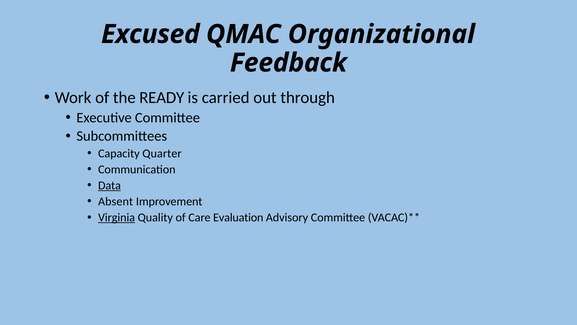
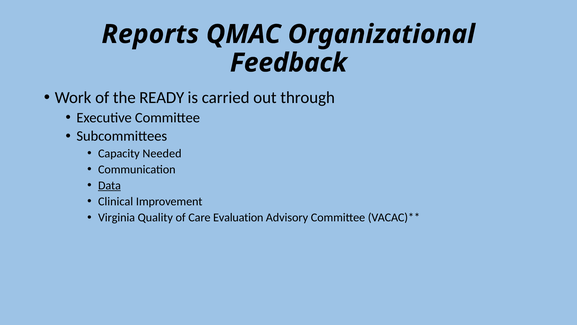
Excused: Excused -> Reports (150, 34)
Quarter: Quarter -> Needed (162, 153)
Absent: Absent -> Clinical (116, 201)
Virginia underline: present -> none (117, 217)
